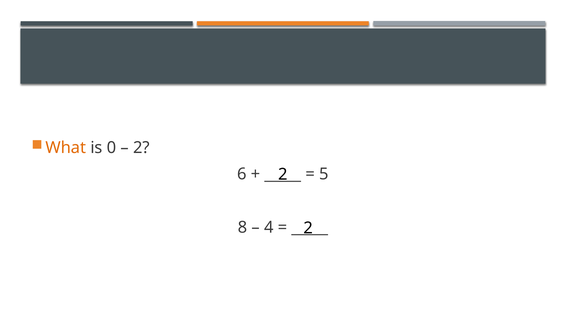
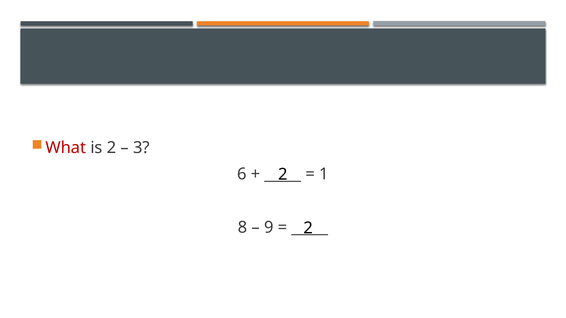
What colour: orange -> red (66, 148)
is 0: 0 -> 2 (112, 148)
2: 2 -> 3 (141, 148)
5: 5 -> 1 (324, 174)
4: 4 -> 9 (269, 228)
